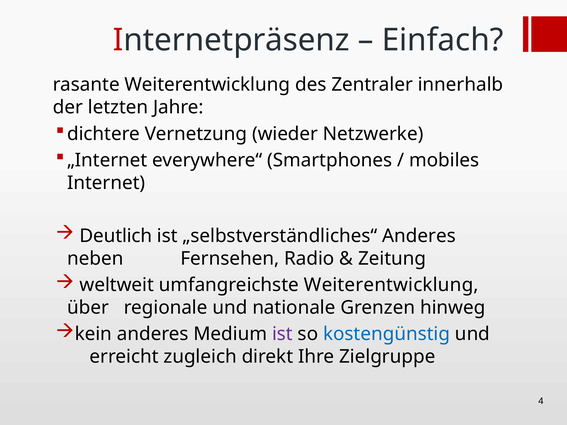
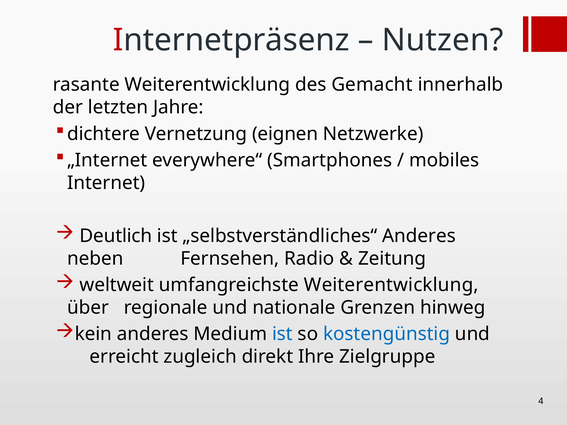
Einfach: Einfach -> Nutzen (443, 40)
Zentraler: Zentraler -> Gemacht (372, 85)
wieder: wieder -> eignen (285, 134)
ist colour: purple -> blue (282, 334)
